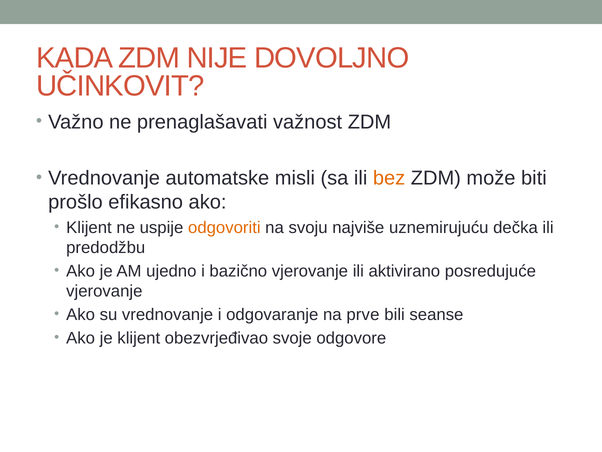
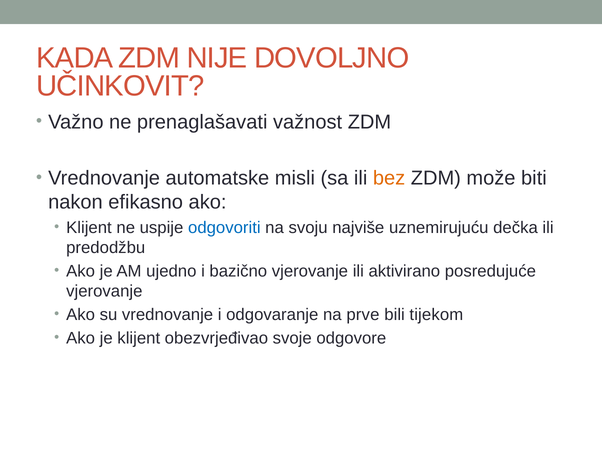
prošlo: prošlo -> nakon (75, 202)
odgovoriti colour: orange -> blue (224, 227)
seanse: seanse -> tijekom (436, 314)
